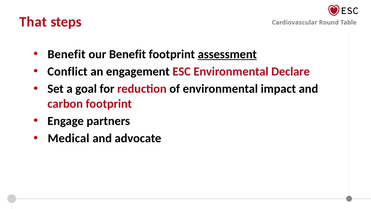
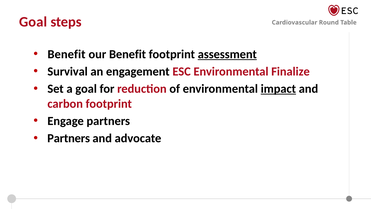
That: That -> Goal (33, 22)
Conflict: Conflict -> Survival (68, 71)
Declare: Declare -> Finalize (291, 71)
impact underline: none -> present (278, 89)
Medical: Medical -> Partners (69, 138)
